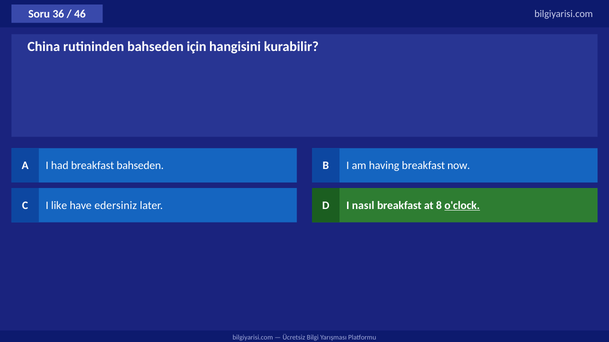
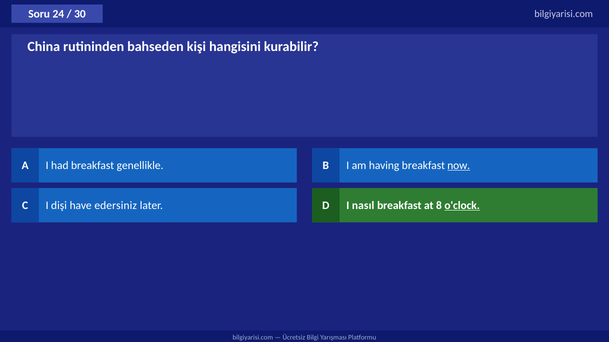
36: 36 -> 24 (58, 14)
46: 46 -> 30 (80, 14)
için: için -> kişi (196, 47)
breakfast bahseden: bahseden -> genellikle (140, 166)
now underline: none -> present (459, 166)
like: like -> dişi (59, 206)
